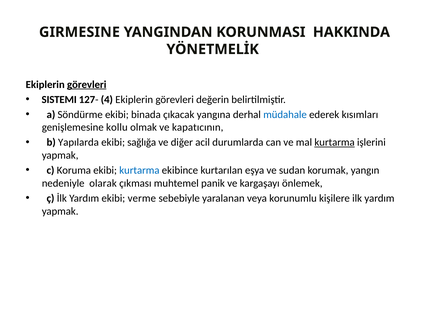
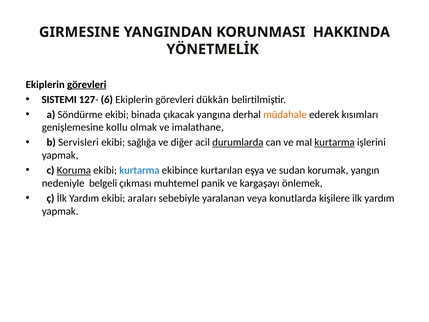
4: 4 -> 6 (107, 99)
değerin: değerin -> dükkân (213, 99)
müdahale colour: blue -> orange (285, 114)
kapatıcının: kapatıcının -> imalathane (198, 127)
Yapılarda: Yapılarda -> Servisleri (78, 142)
durumlarda underline: none -> present (238, 142)
Koruma underline: none -> present (74, 170)
olarak: olarak -> belgeli (103, 183)
verme: verme -> araları (142, 198)
korunumlu: korunumlu -> konutlarda (293, 198)
